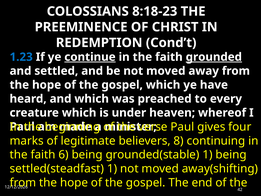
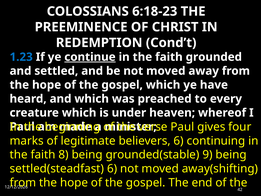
8:18-23: 8:18-23 -> 6:18-23 (155, 11)
grounded underline: present -> none (214, 57)
believers 8: 8 -> 6 (179, 141)
6: 6 -> 8 (64, 155)
grounded(stable 1: 1 -> 9 (207, 155)
settled(steadfast 1: 1 -> 6 (112, 168)
